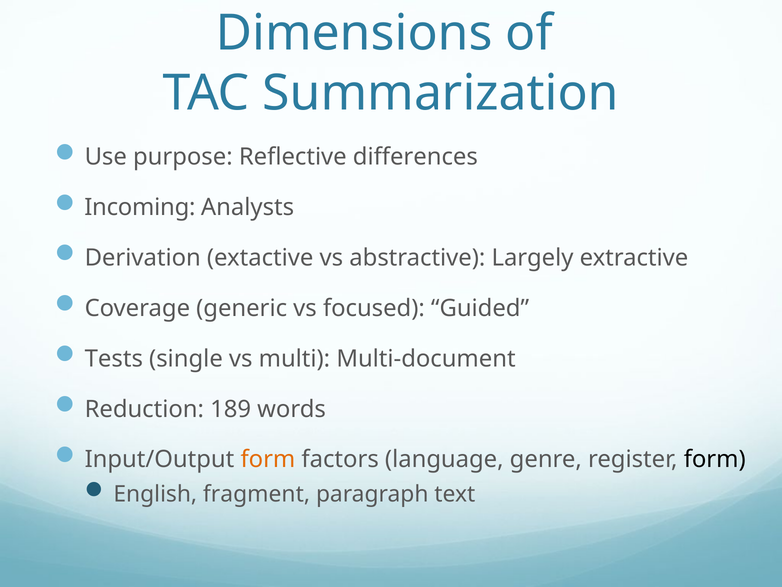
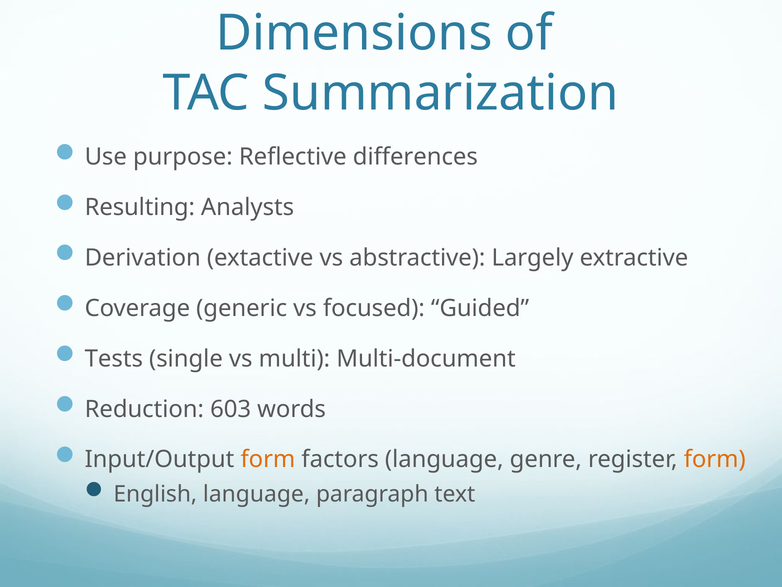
Incoming: Incoming -> Resulting (140, 207)
189: 189 -> 603 (231, 409)
form colour: black -> orange (715, 459)
English fragment: fragment -> language (256, 494)
